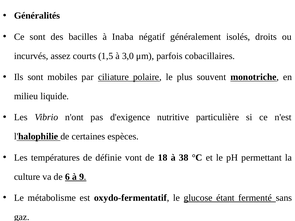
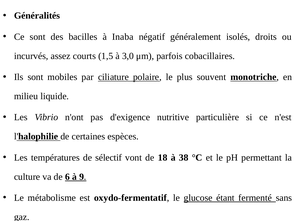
définie: définie -> sélectif (109, 158)
